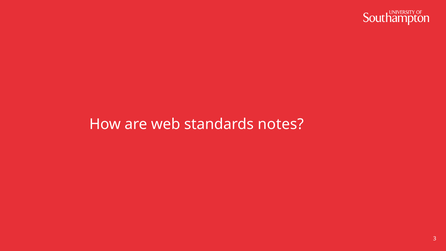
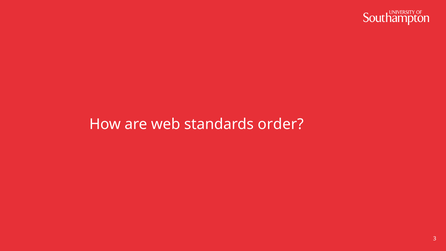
notes: notes -> order (281, 124)
